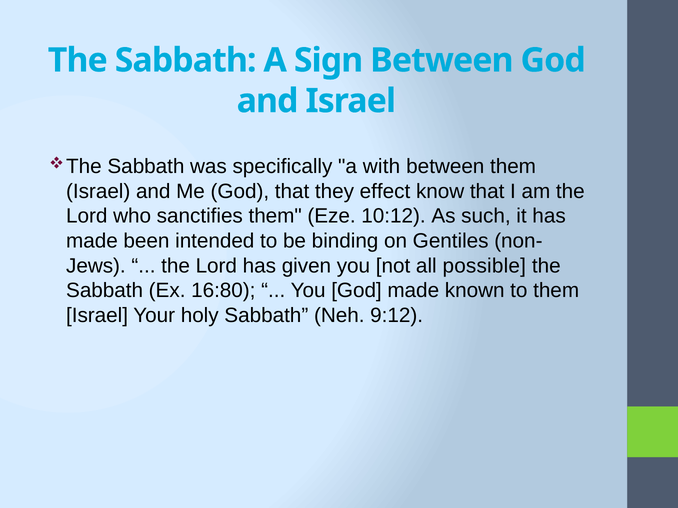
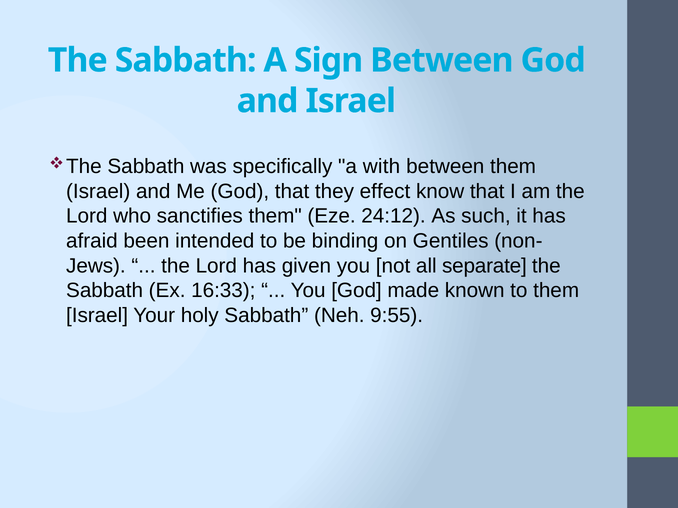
10:12: 10:12 -> 24:12 (394, 216)
made: made -> afraid (92, 241)
possible: possible -> separate (484, 266)
16:80: 16:80 -> 16:33 (223, 291)
9:12: 9:12 -> 9:55 (397, 316)
